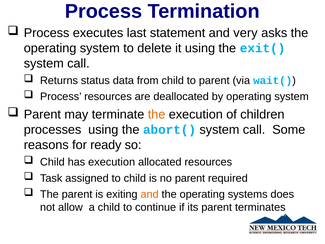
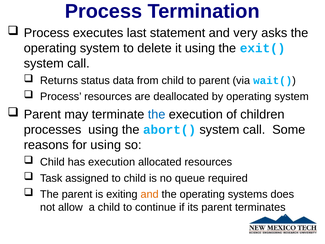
the colour: orange -> blue (157, 114)
for ready: ready -> using (106, 145)
no parent: parent -> queue (190, 178)
